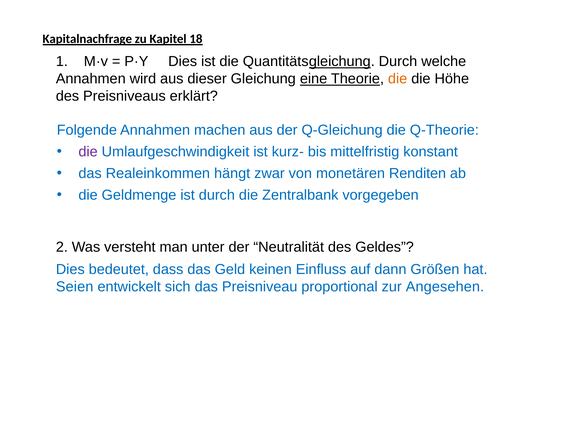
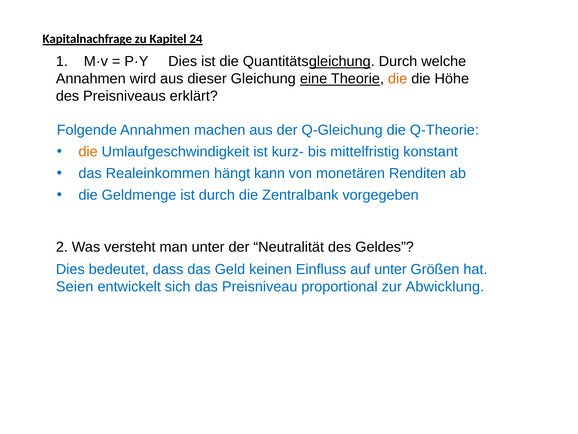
18: 18 -> 24 (196, 39)
die colour: purple -> orange (88, 151)
zwar: zwar -> kann (270, 173)
auf dann: dann -> unter (390, 269)
Angesehen: Angesehen -> Abwicklung (445, 286)
